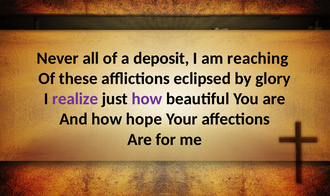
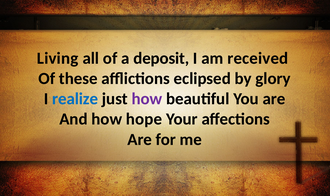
Never: Never -> Living (58, 58)
reaching: reaching -> received (258, 58)
realize colour: purple -> blue (75, 99)
